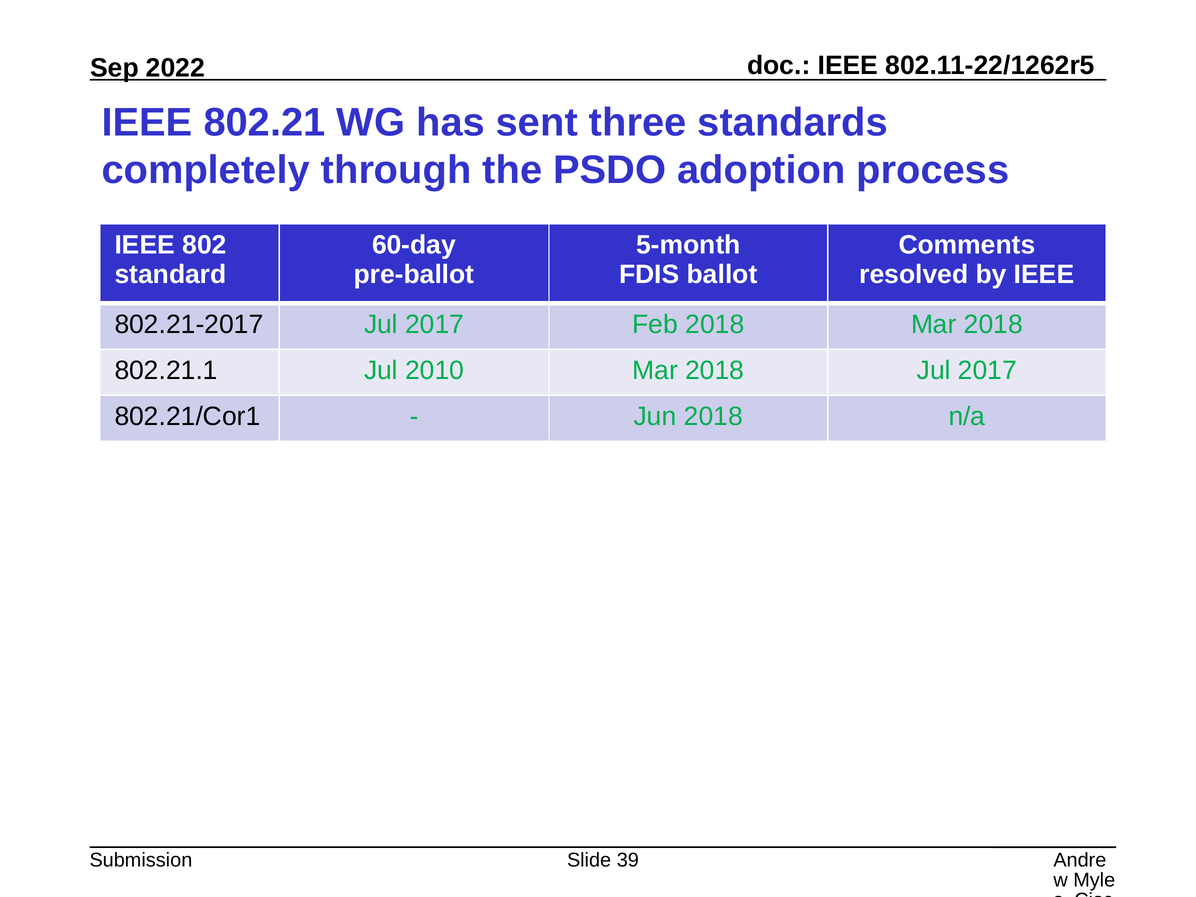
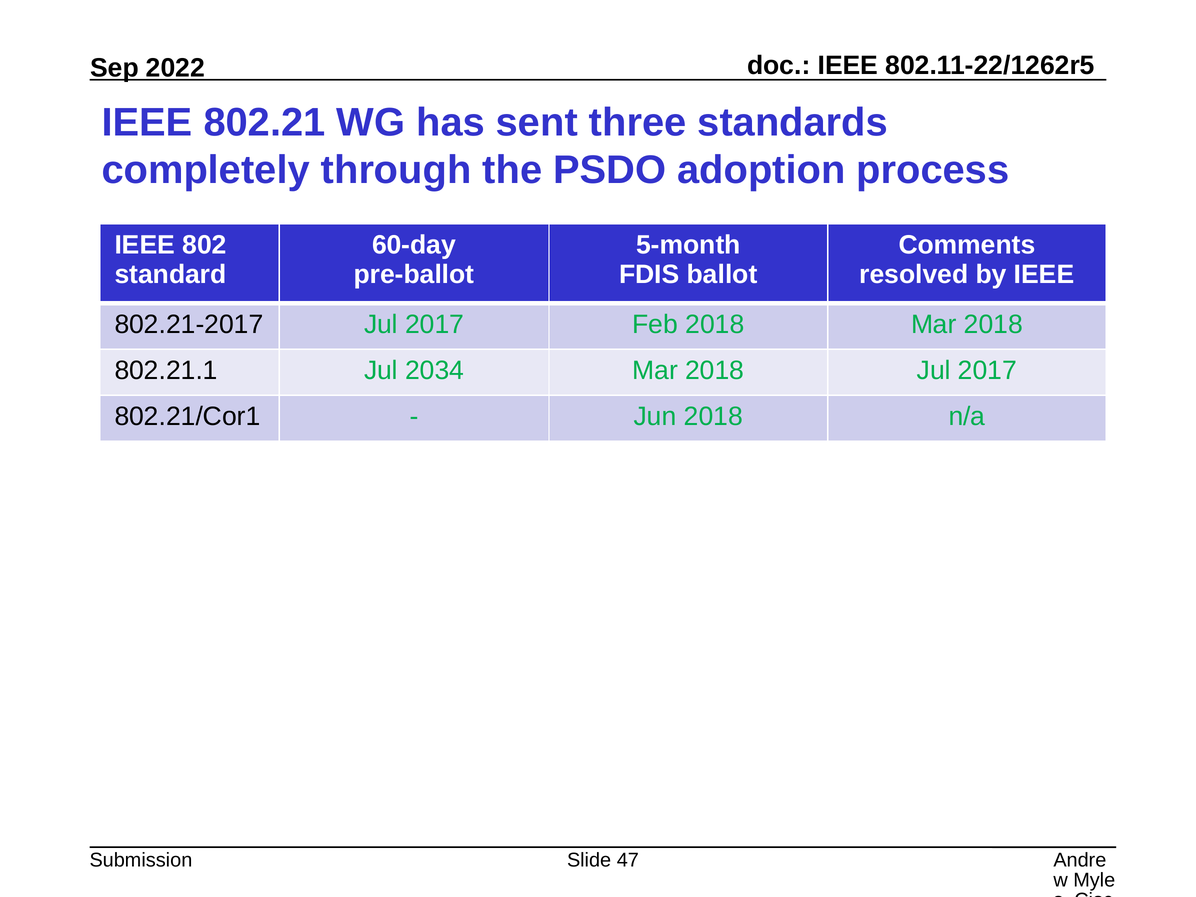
2010: 2010 -> 2034 (435, 371)
39: 39 -> 47 (628, 860)
